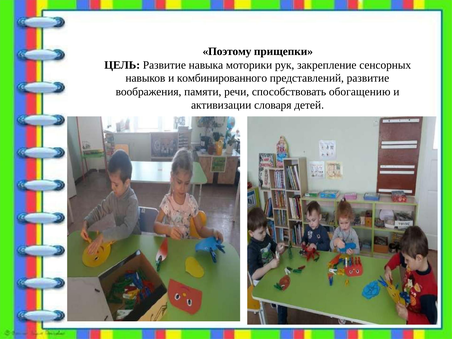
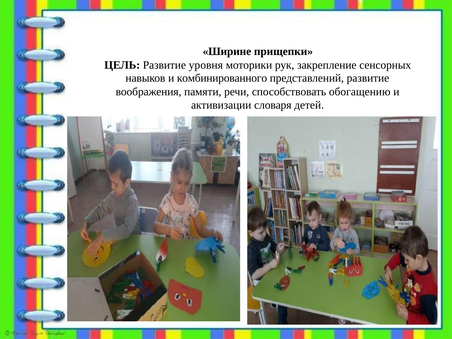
Поэтому: Поэтому -> Ширине (227, 51)
навыка: навыка -> уровня (206, 65)
